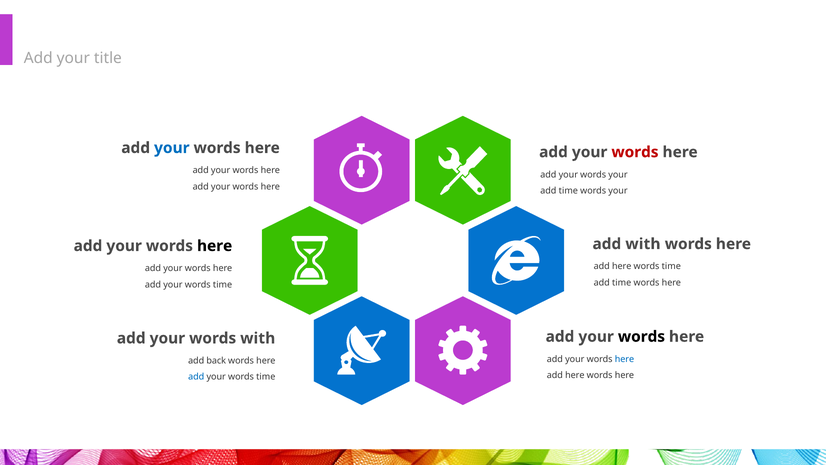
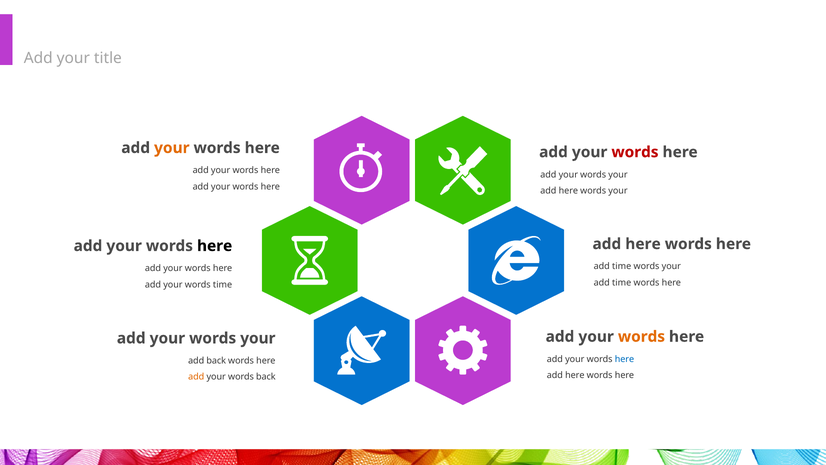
your colour: blue -> orange (172, 148)
time: time -> here (568, 191)
with: with -> here (643, 244)
here: here -> time (622, 266)
time: time -> your (671, 266)
words colour: black -> orange (641, 336)
with: with -> your (258, 338)
add colour: blue -> orange (196, 377)
time: time -> back (266, 377)
